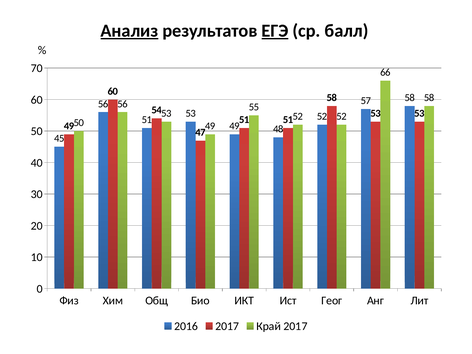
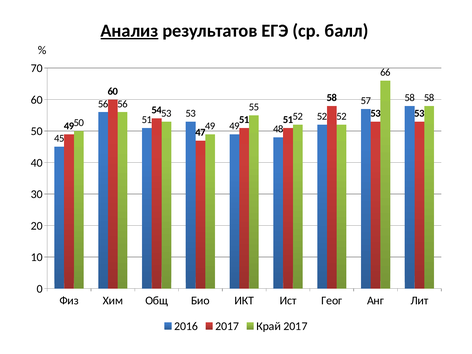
ЕГЭ underline: present -> none (275, 31)
